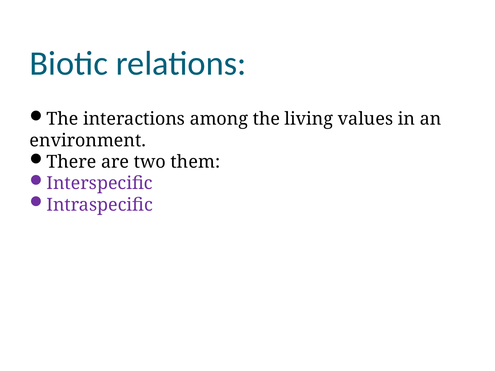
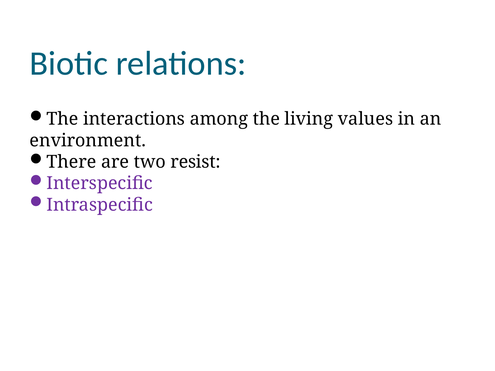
them: them -> resist (196, 162)
